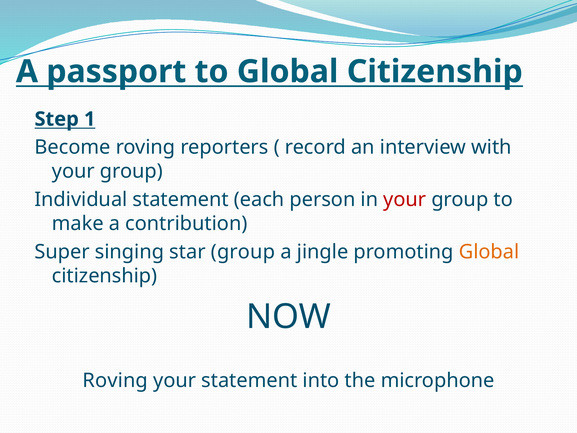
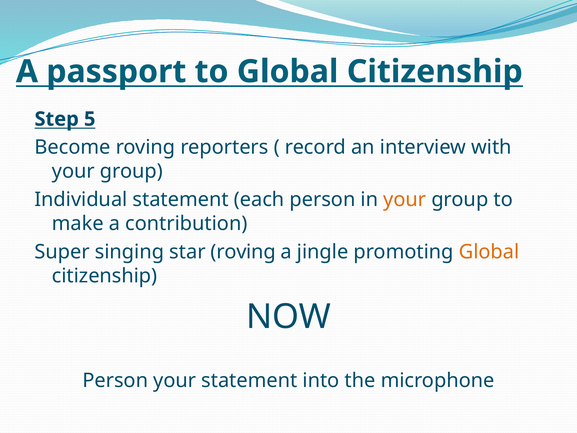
1: 1 -> 5 (90, 119)
your colour: red -> orange (405, 199)
star group: group -> roving (243, 252)
Roving: Roving -> Person (115, 380)
